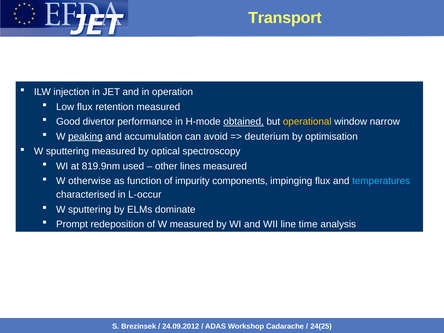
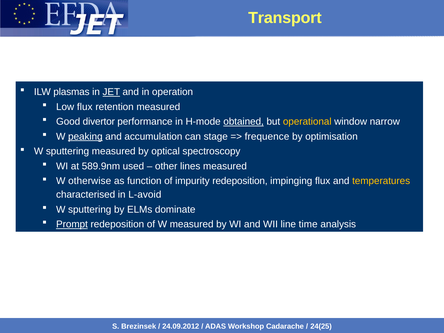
injection: injection -> plasmas (71, 92)
JET underline: none -> present (111, 92)
avoid: avoid -> stage (216, 137)
deuterium: deuterium -> frequence (267, 137)
819.9nm: 819.9nm -> 589.9nm (101, 166)
impurity components: components -> redeposition (240, 181)
temperatures colour: light blue -> yellow (381, 181)
L-occur: L-occur -> L-avoid (145, 195)
Prompt underline: none -> present (72, 224)
